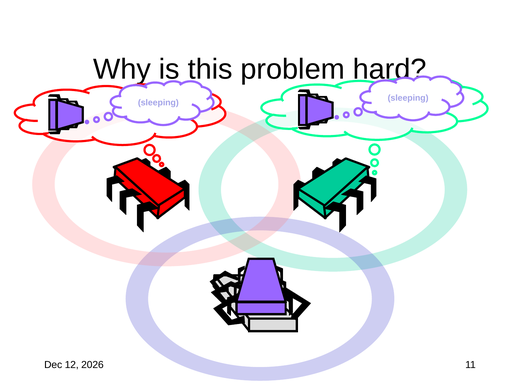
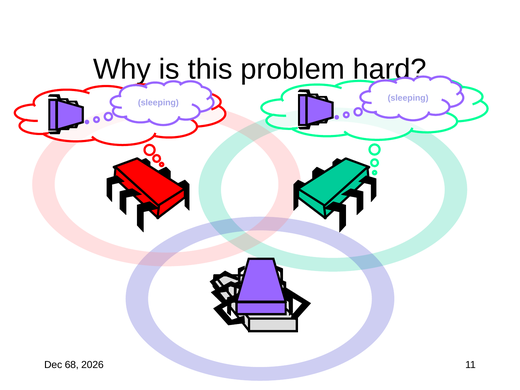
12: 12 -> 68 (72, 365)
